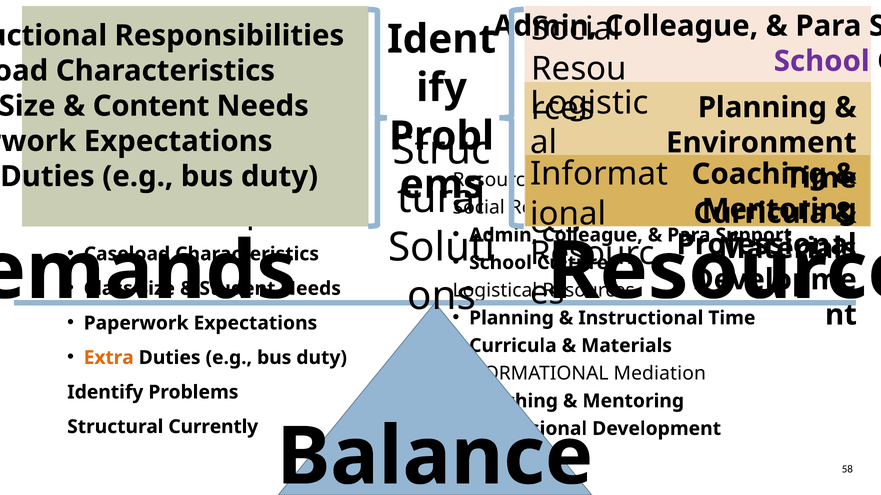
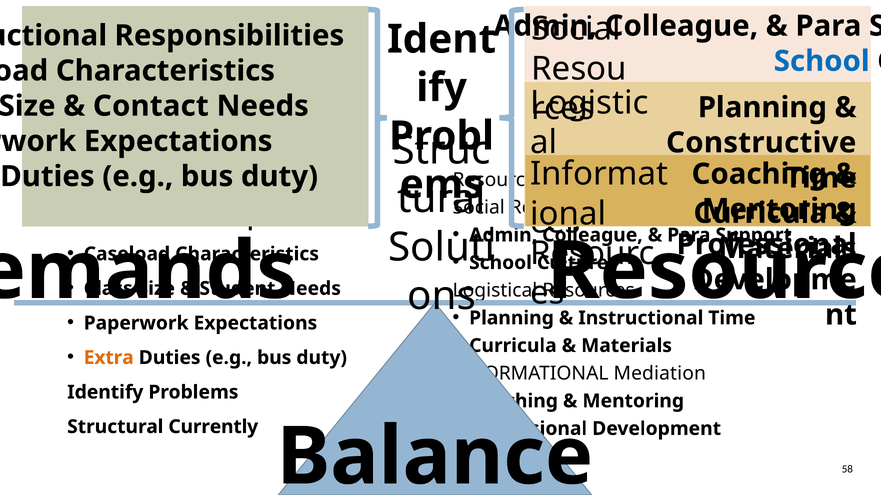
School colour: purple -> blue (822, 61)
Content: Content -> Contact (151, 106)
Environment: Environment -> Constructive (761, 143)
